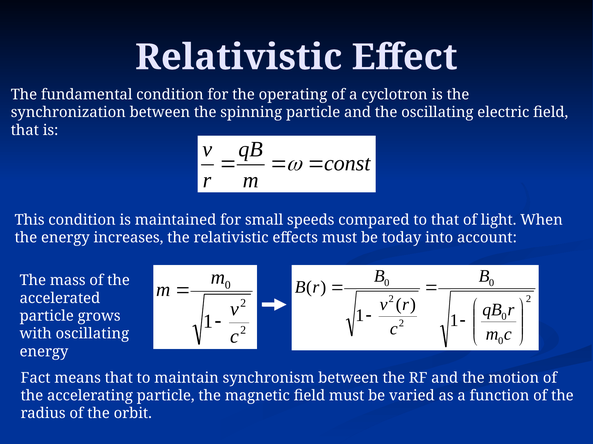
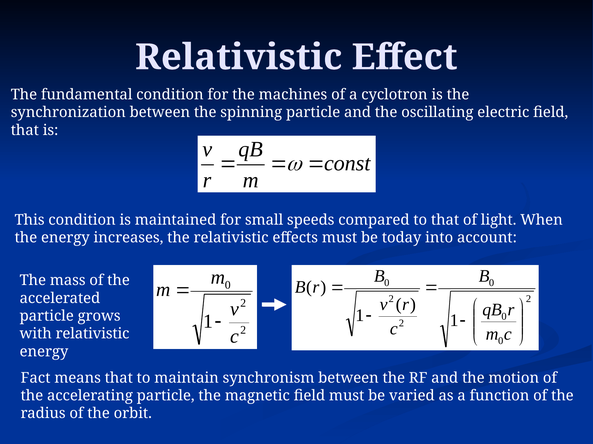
operating: operating -> machines (293, 95)
with oscillating: oscillating -> relativistic (93, 334)
